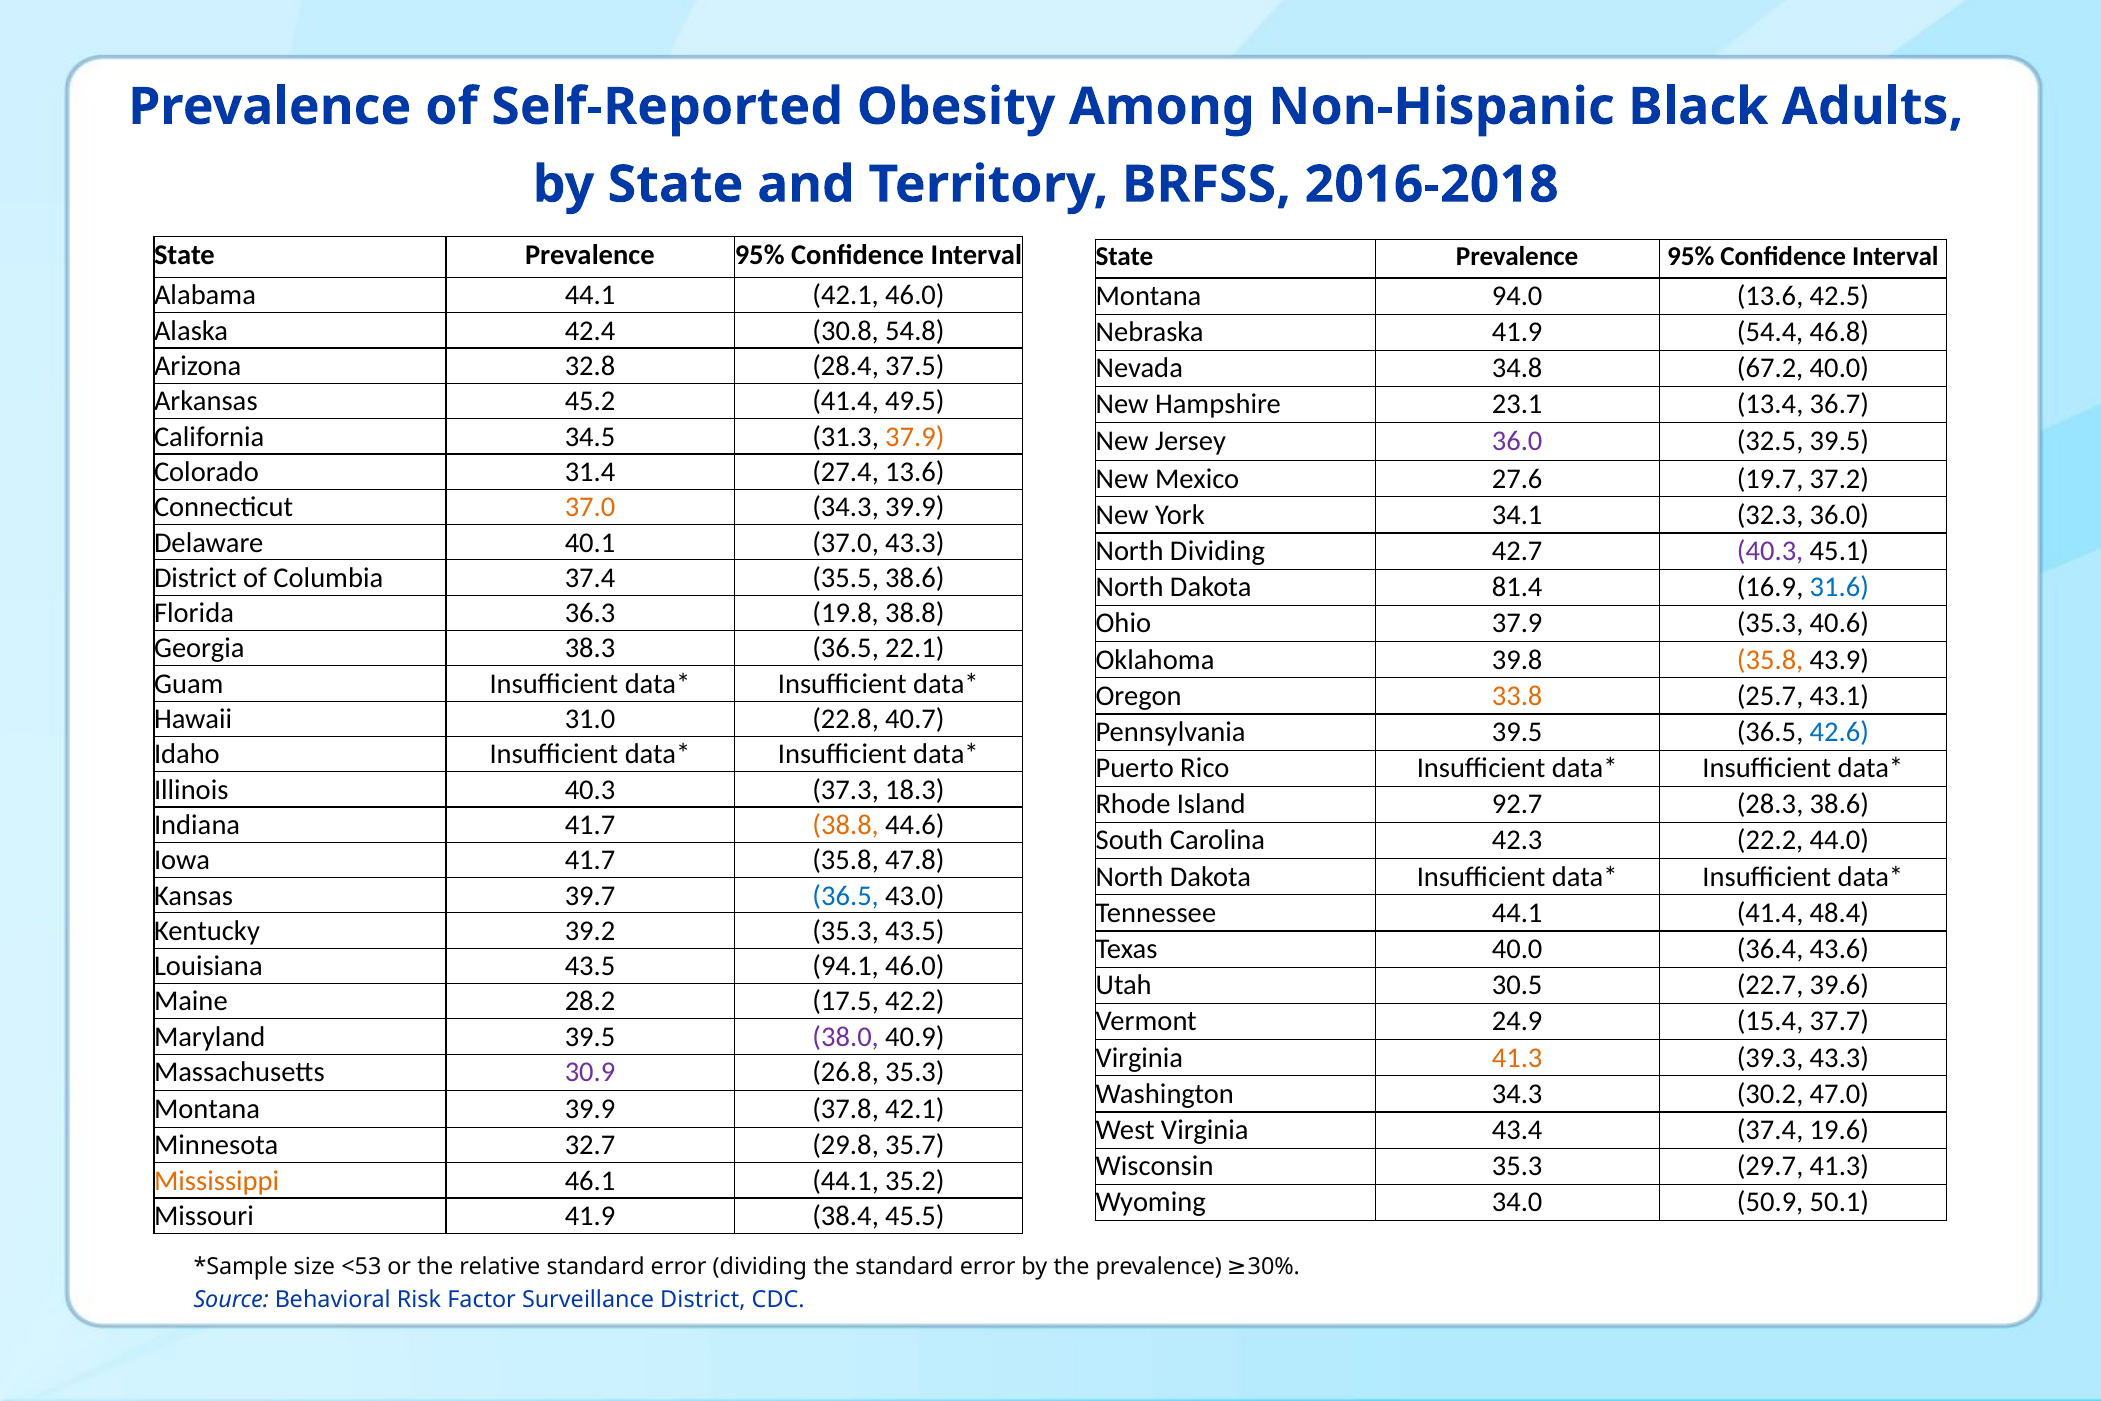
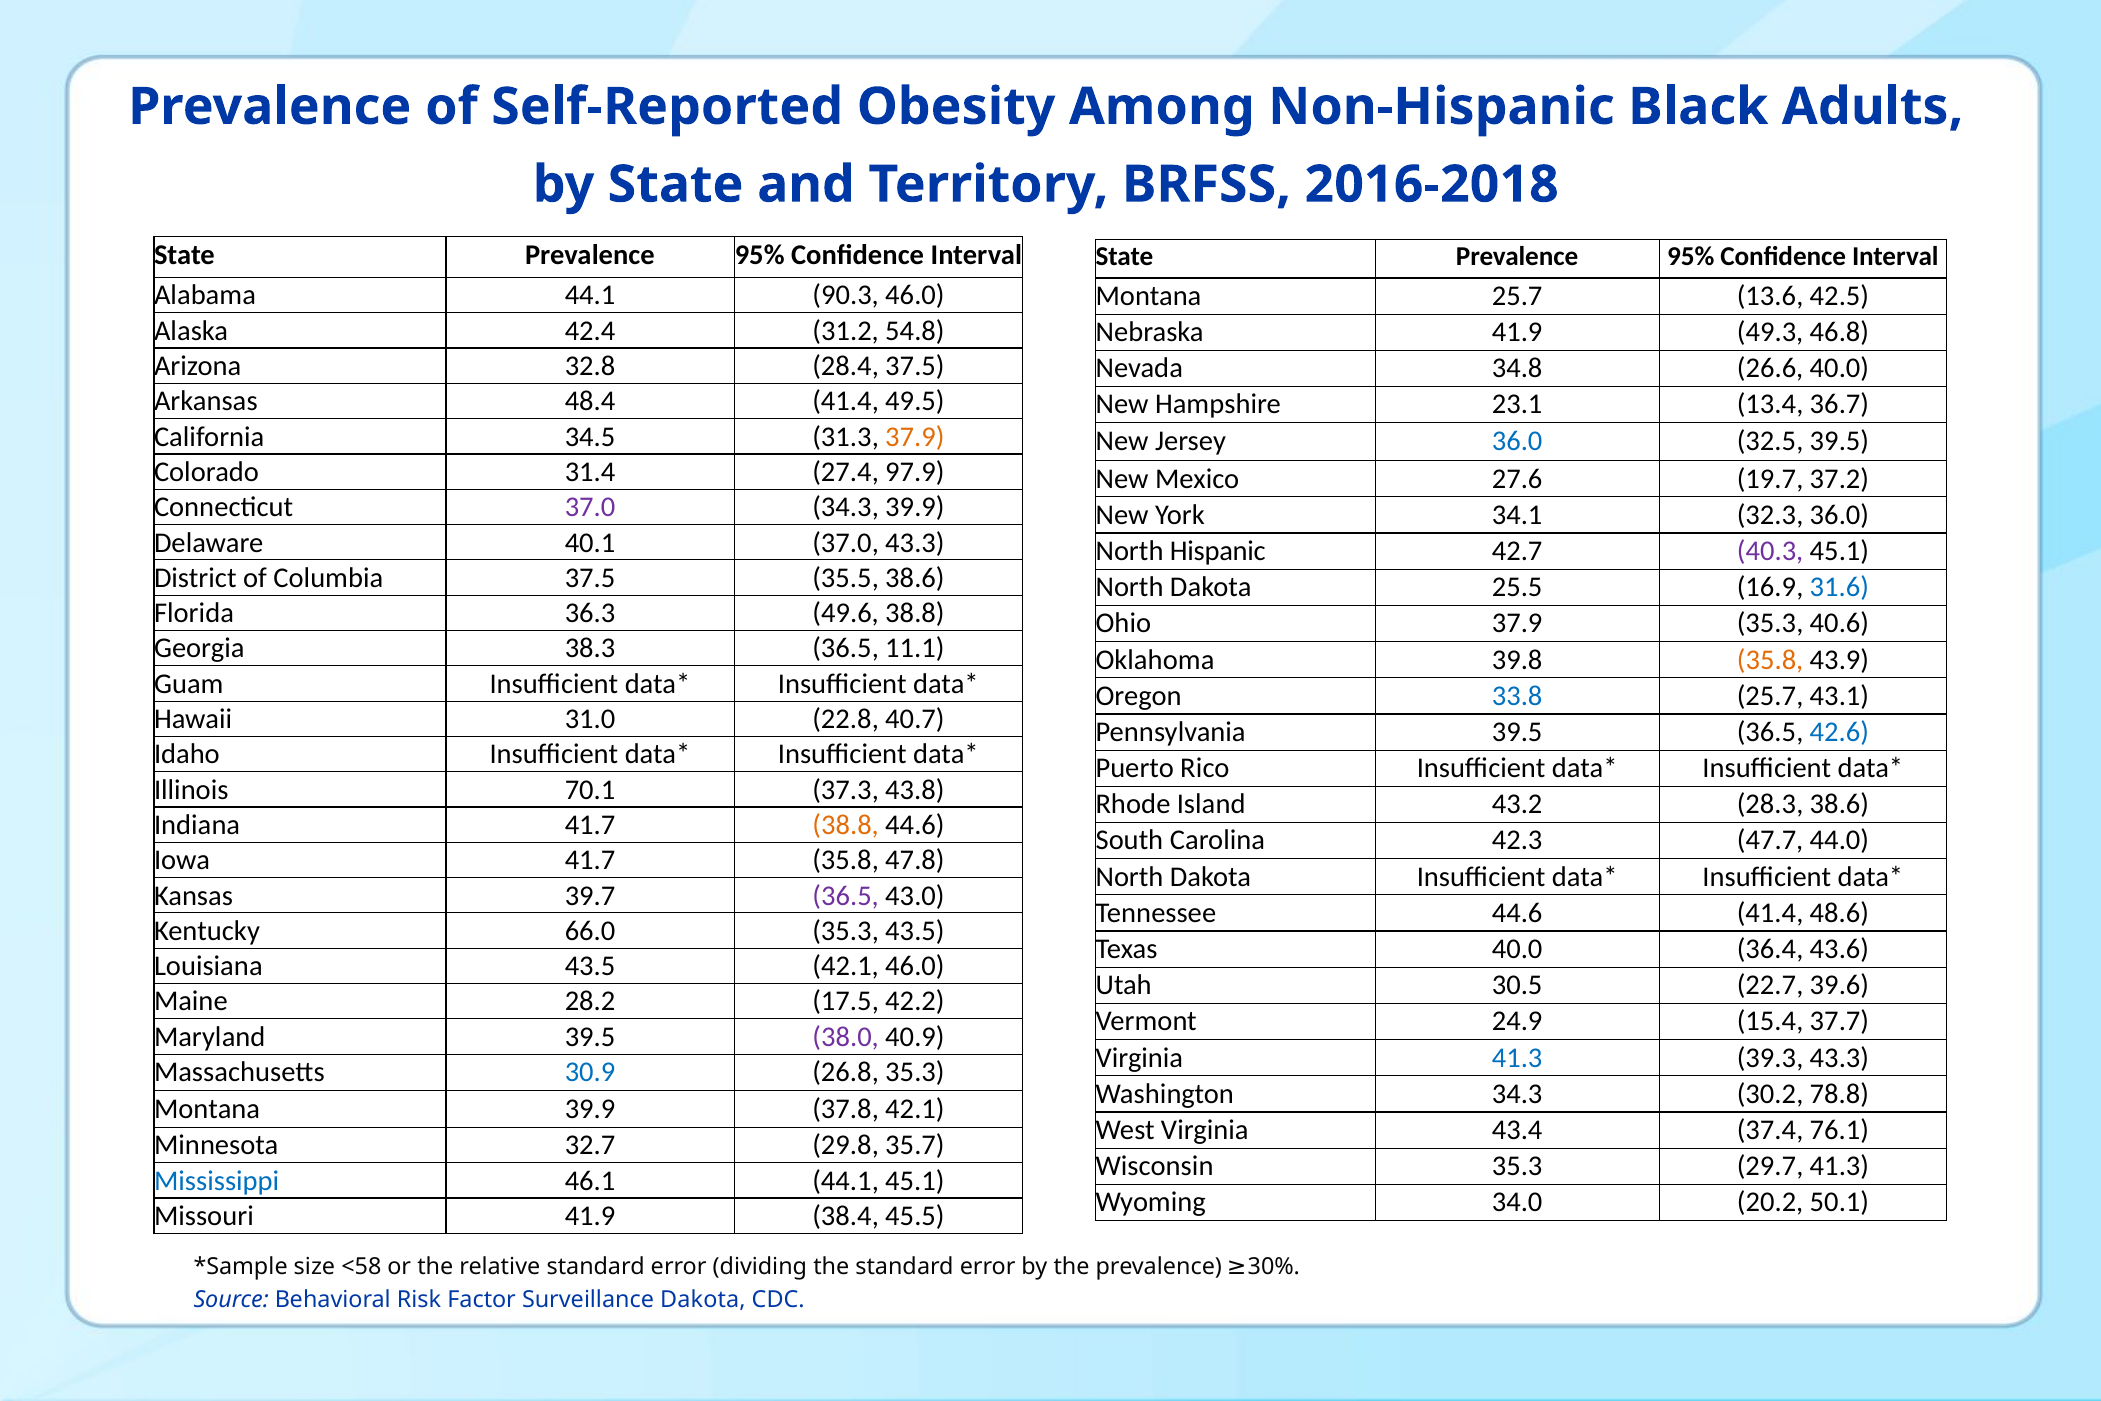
44.1 42.1: 42.1 -> 90.3 (846, 295)
Montana 94.0: 94.0 -> 25.7 (1517, 296)
30.8: 30.8 -> 31.2 (846, 331)
54.4: 54.4 -> 49.3 (1770, 332)
67.2: 67.2 -> 26.6 (1770, 368)
45.2: 45.2 -> 48.4 (590, 401)
36.0 colour: purple -> blue (1517, 441)
27.4 13.6: 13.6 -> 97.9 (915, 472)
37.0 colour: orange -> purple (590, 507)
North Dividing: Dividing -> Hispanic (1218, 551)
Columbia 37.4: 37.4 -> 37.5 (590, 578)
81.4: 81.4 -> 25.5 (1517, 587)
19.8: 19.8 -> 49.6 (846, 613)
22.1: 22.1 -> 11.1 (915, 648)
33.8 colour: orange -> blue (1517, 696)
Illinois 40.3: 40.3 -> 70.1 (590, 790)
18.3: 18.3 -> 43.8 (915, 790)
92.7: 92.7 -> 43.2 (1517, 804)
22.2: 22.2 -> 47.7 (1770, 840)
36.5 colour: blue -> purple (846, 895)
Tennessee 44.1: 44.1 -> 44.6 (1517, 913)
48.4: 48.4 -> 48.6 (1839, 913)
39.2: 39.2 -> 66.0 (590, 931)
43.5 94.1: 94.1 -> 42.1 (846, 966)
41.3 colour: orange -> blue (1517, 1057)
30.9 colour: purple -> blue (590, 1072)
47.0: 47.0 -> 78.8 (1839, 1094)
19.6: 19.6 -> 76.1 (1839, 1130)
Mississippi colour: orange -> blue (217, 1180)
44.1 35.2: 35.2 -> 45.1 (915, 1180)
50.9: 50.9 -> 20.2 (1770, 1202)
<53: <53 -> <58 (361, 1267)
Surveillance District: District -> Dakota (703, 1299)
